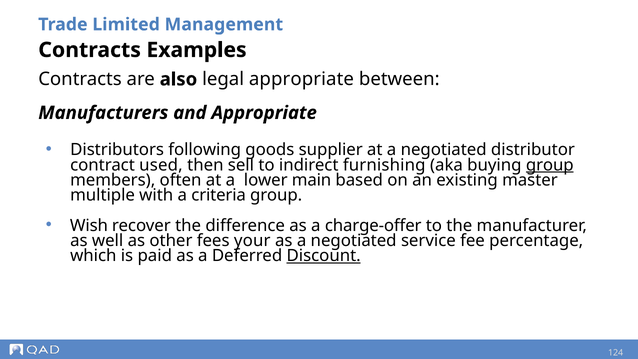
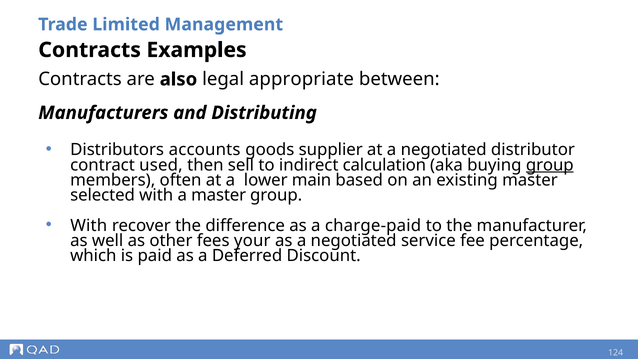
and Appropriate: Appropriate -> Distributing (264, 113)
following: following -> accounts (205, 150)
furnishing: furnishing -> calculation (384, 165)
multiple: multiple -> selected (103, 195)
a criteria: criteria -> master (219, 195)
Wish: Wish -> With (89, 225)
charge-offer: charge-offer -> charge-paid (373, 225)
Discount underline: present -> none (324, 256)
